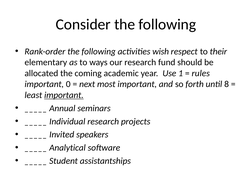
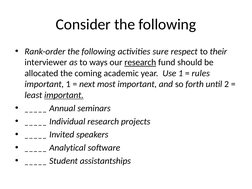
wish: wish -> sure (161, 51)
elementary: elementary -> interviewer (46, 62)
research underline: none -> present (140, 62)
important 0: 0 -> 1 (68, 84)
8: 8 -> 2 (227, 84)
